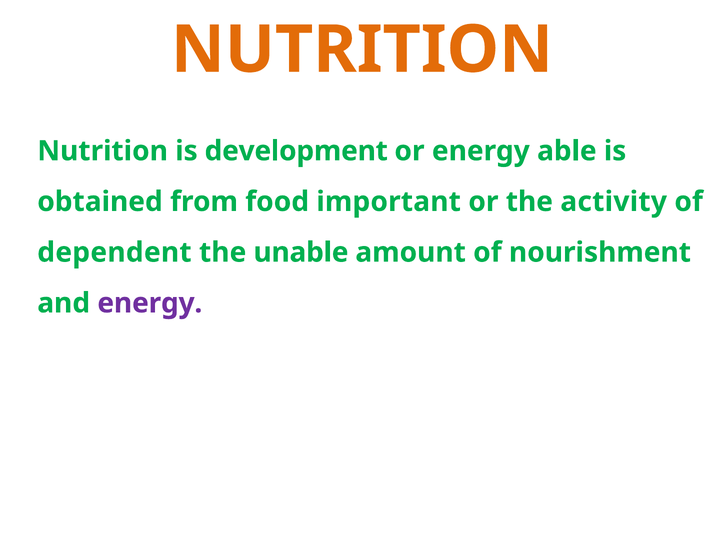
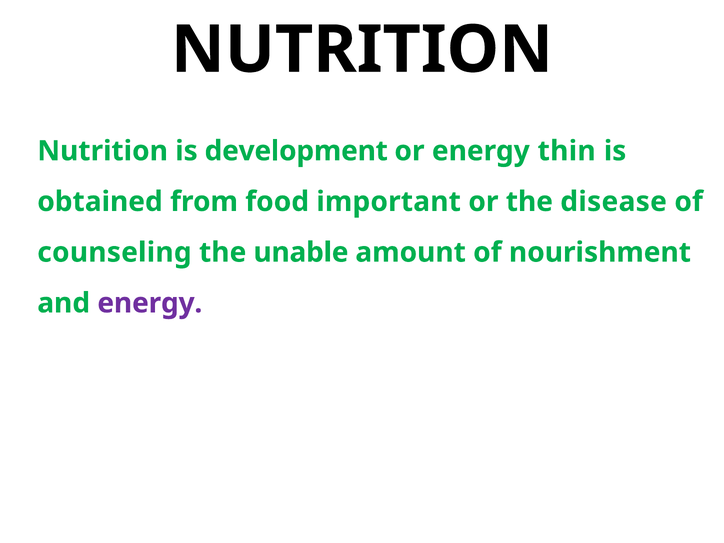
NUTRITION colour: orange -> black (362, 50)
able: able -> thin (567, 151)
activity: activity -> disease (614, 202)
dependent: dependent -> counseling (114, 252)
